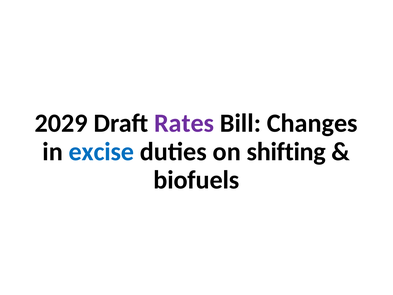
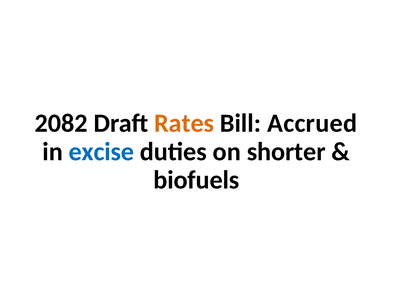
2029: 2029 -> 2082 (61, 123)
Rates colour: purple -> orange (184, 123)
Changes: Changes -> Accrued (312, 123)
shifting: shifting -> shorter (286, 151)
